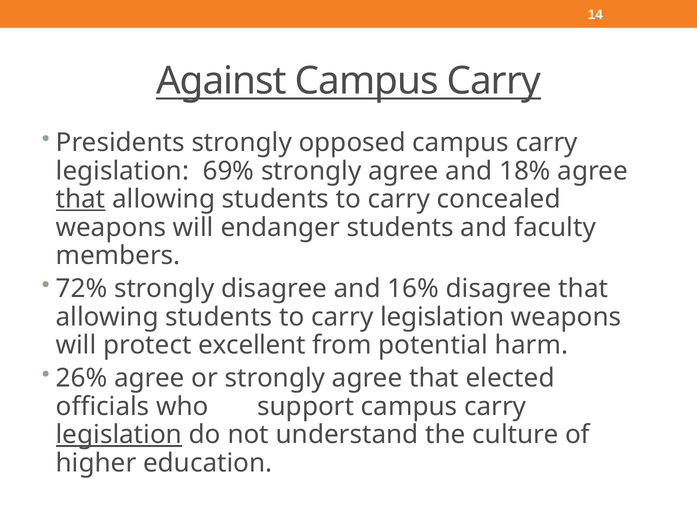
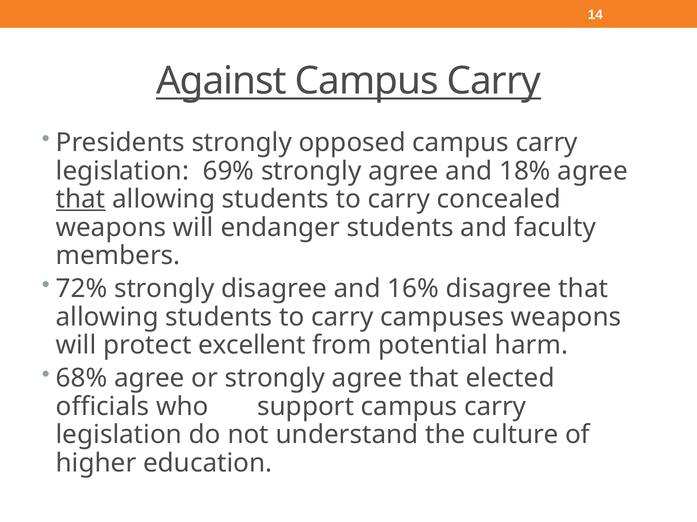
to carry legislation: legislation -> campuses (442, 317)
26%: 26% -> 68% (82, 379)
legislation underline: present -> none (119, 435)
